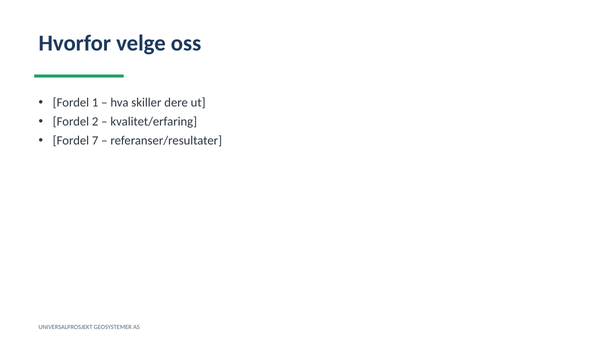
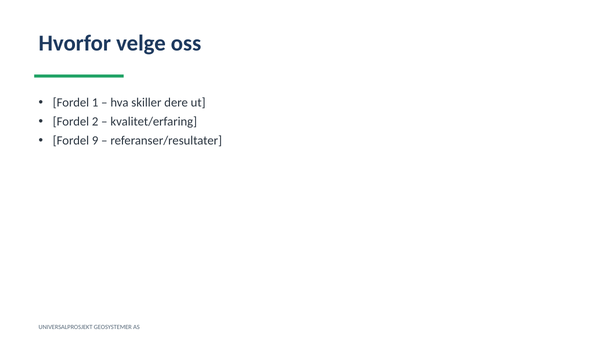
7: 7 -> 9 (95, 141)
